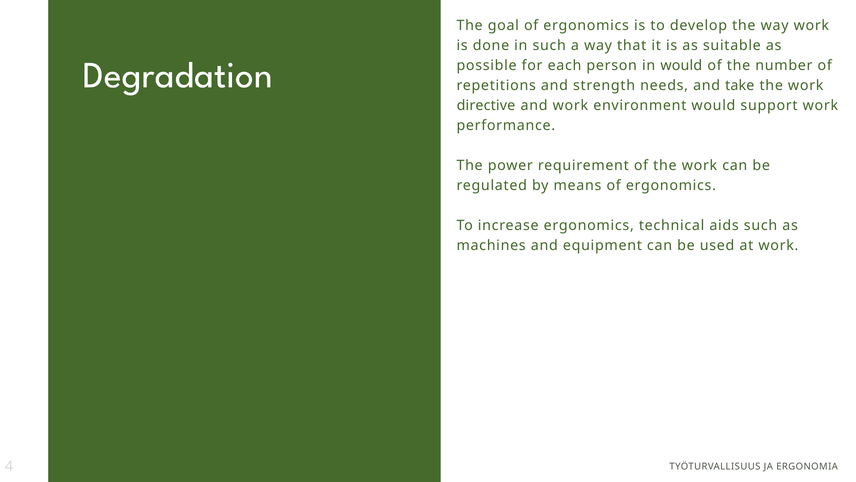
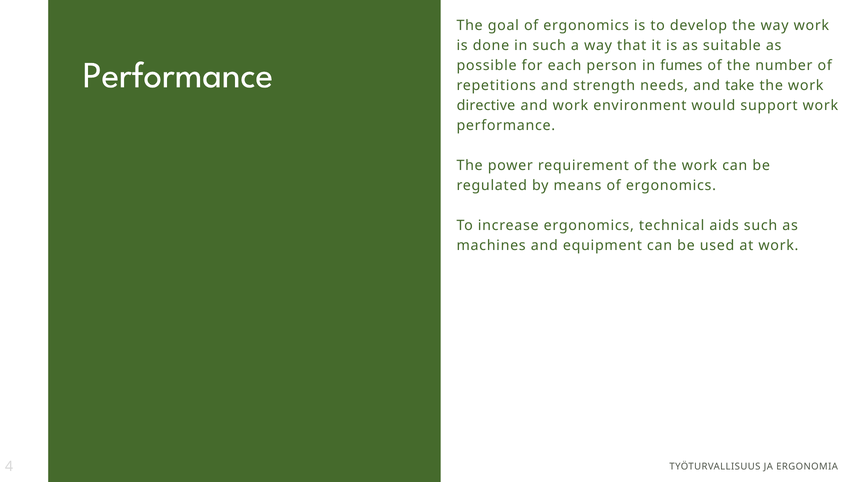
Degradation: Degradation -> Performance (178, 75)
in would: would -> fumes (681, 65)
